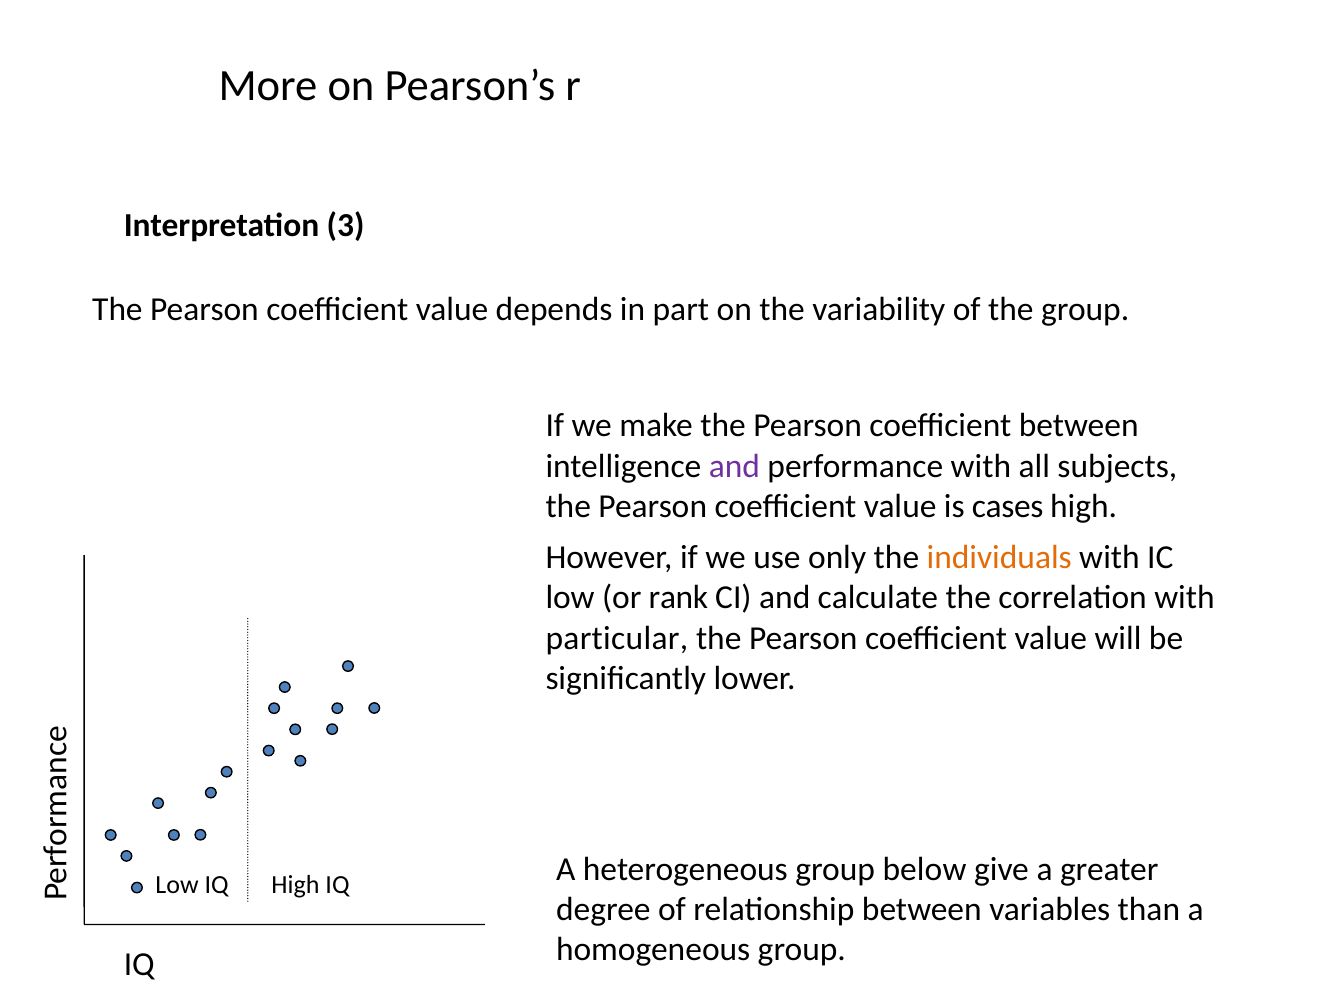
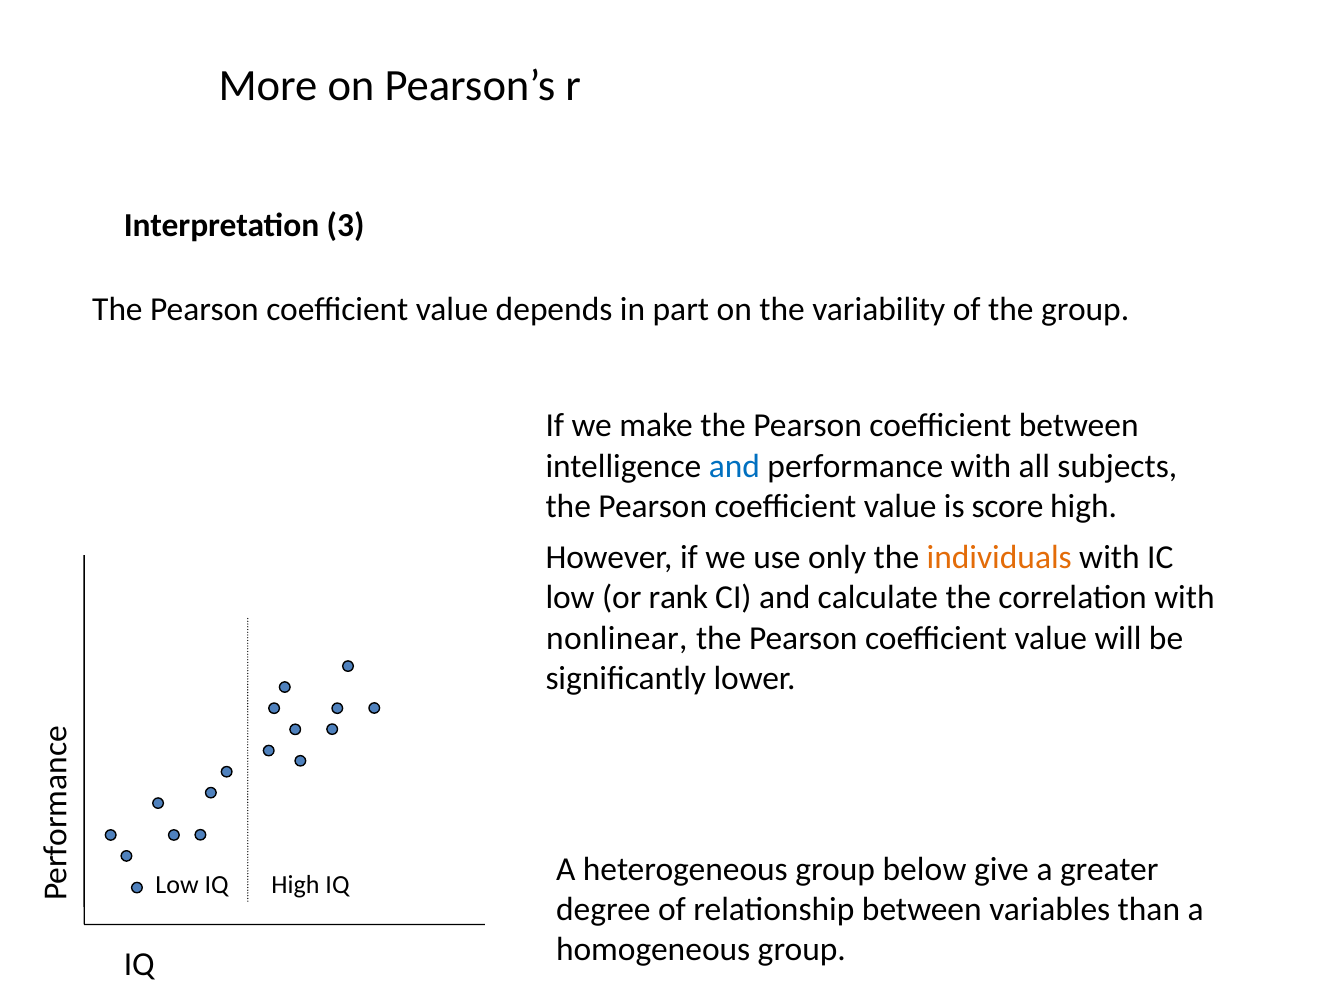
and colour: purple -> blue (734, 466)
cases: cases -> score (1008, 506)
particular: particular -> nonlinear (617, 638)
